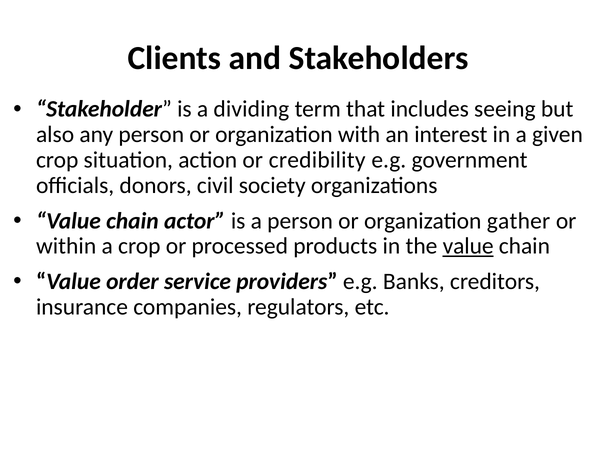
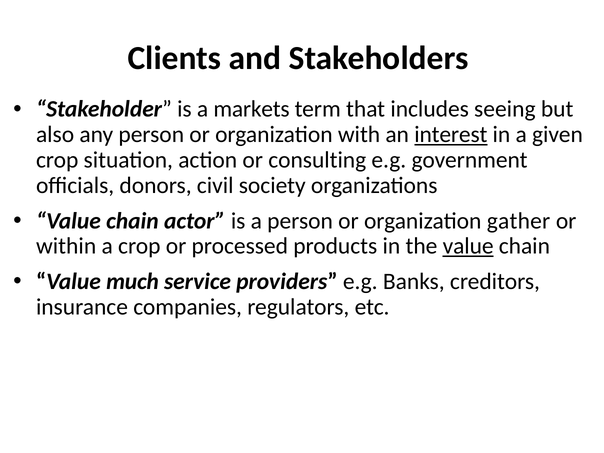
dividing: dividing -> markets (252, 109)
interest underline: none -> present (451, 135)
credibility: credibility -> consulting (317, 160)
order: order -> much (133, 282)
